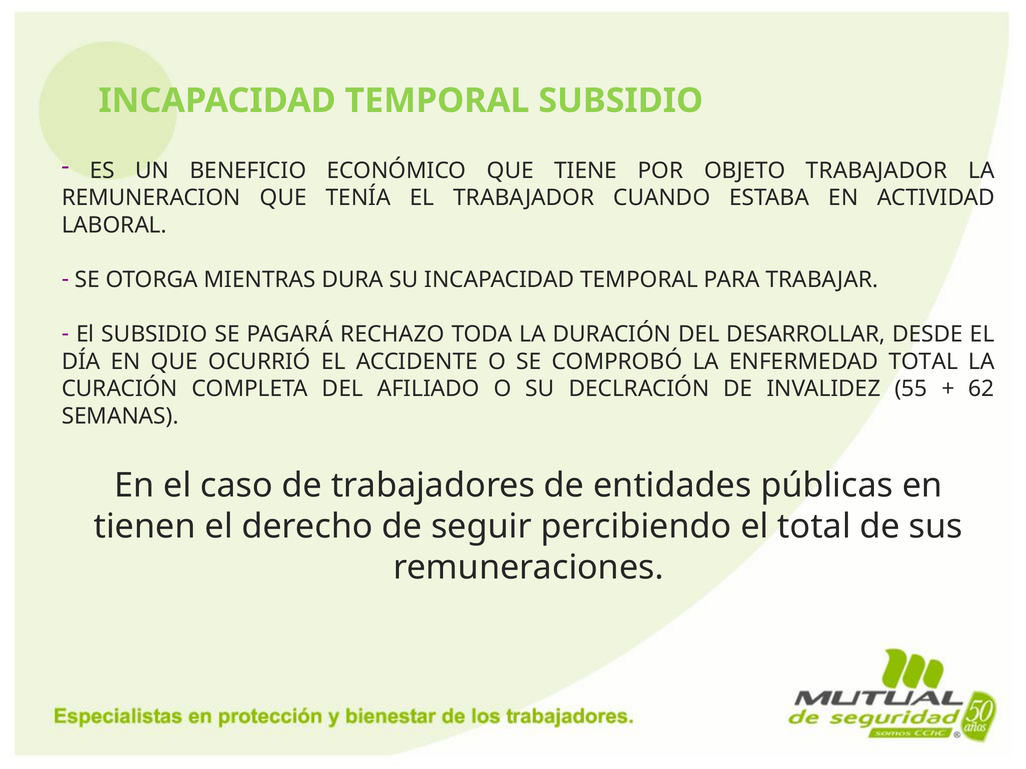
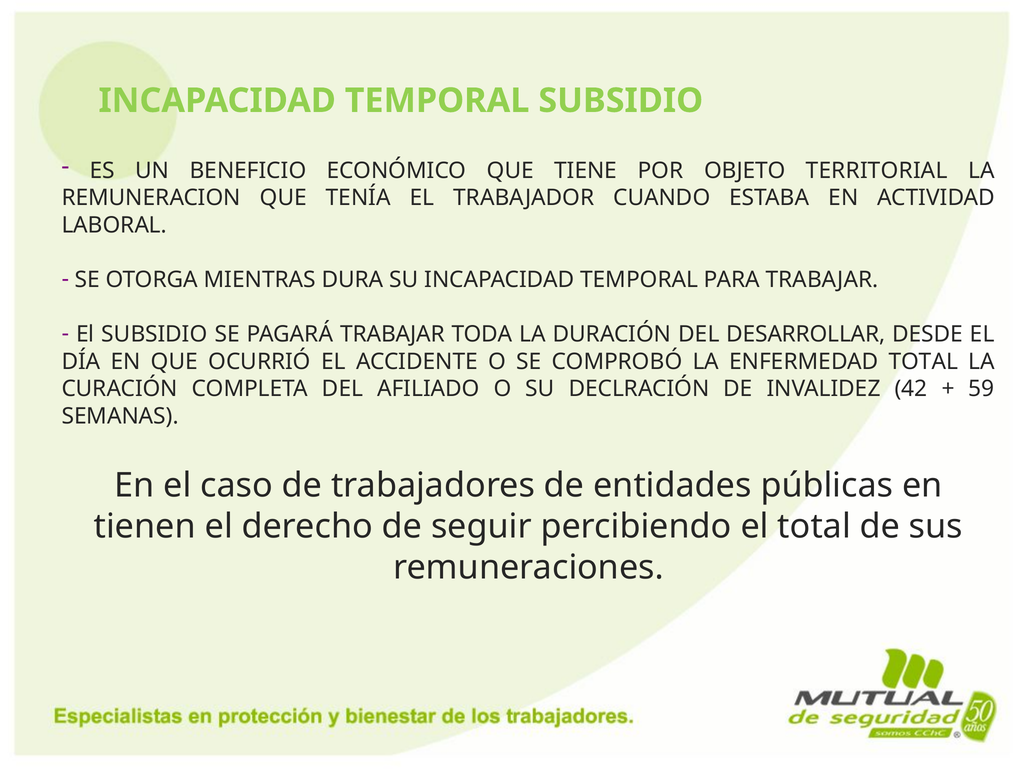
OBJETO TRABAJADOR: TRABAJADOR -> TERRITORIAL (877, 171)
PAGARÁ RECHAZO: RECHAZO -> TRABAJAR (393, 335)
55: 55 -> 42 (911, 389)
62: 62 -> 59 (981, 389)
